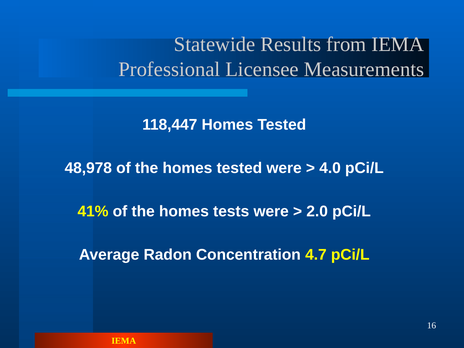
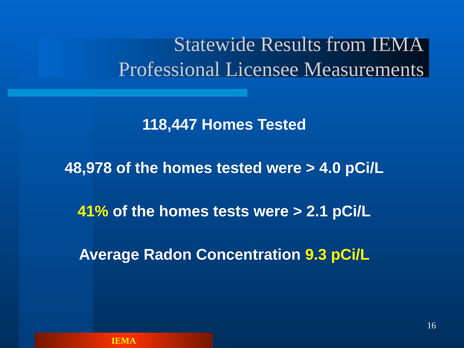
2.0: 2.0 -> 2.1 (317, 211)
4.7: 4.7 -> 9.3 (316, 255)
